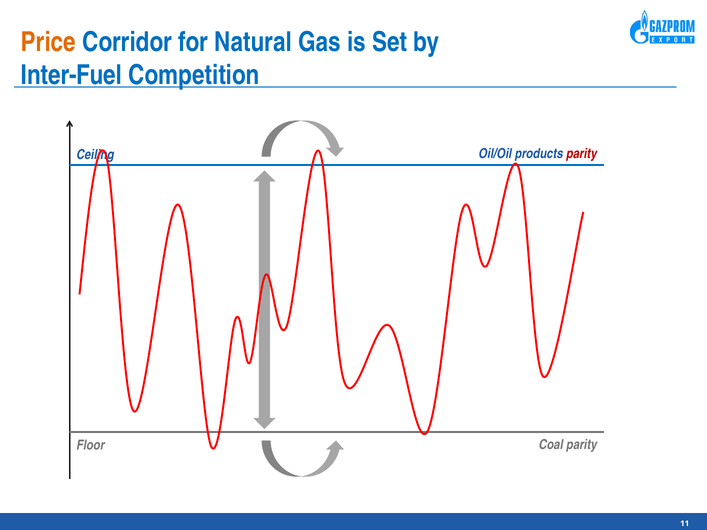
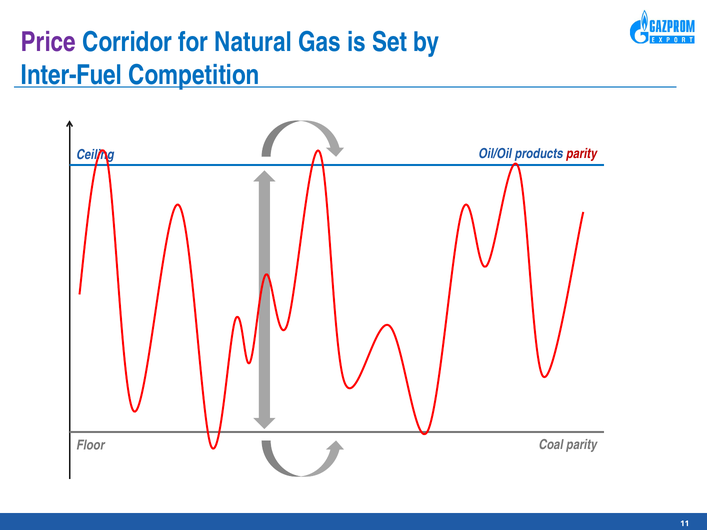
Price colour: orange -> purple (48, 42)
